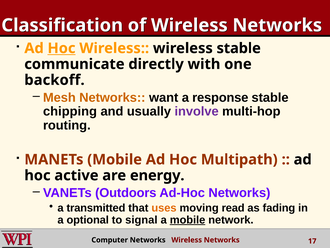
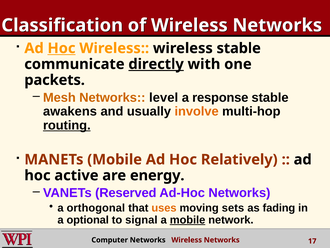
directly underline: none -> present (156, 64)
backoff: backoff -> packets (55, 80)
want: want -> level (164, 97)
chipping: chipping -> awakens (70, 111)
involve colour: purple -> orange (197, 111)
routing underline: none -> present (67, 125)
Multipath: Multipath -> Relatively (239, 159)
Outdoors: Outdoors -> Reserved (126, 193)
transmitted: transmitted -> orthogonal (96, 208)
read: read -> sets (233, 208)
